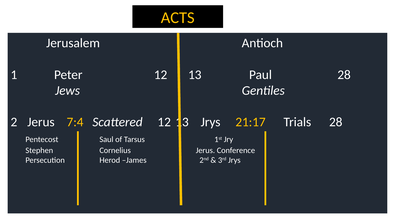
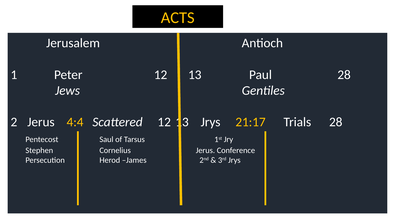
7:4: 7:4 -> 4:4 (75, 122)
